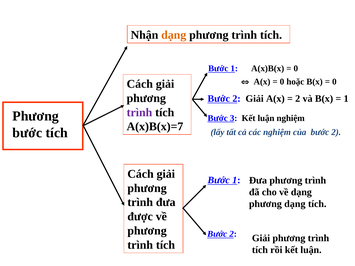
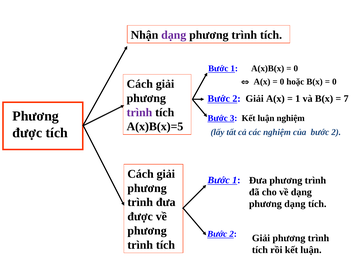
dạng colour: orange -> purple (174, 35)
2: 2 -> 1 (298, 99)
1: 1 -> 7 (346, 99)
A(x)B(x)=7: A(x)B(x)=7 -> A(x)B(x)=5 (155, 127)
bước: bước -> được (27, 133)
